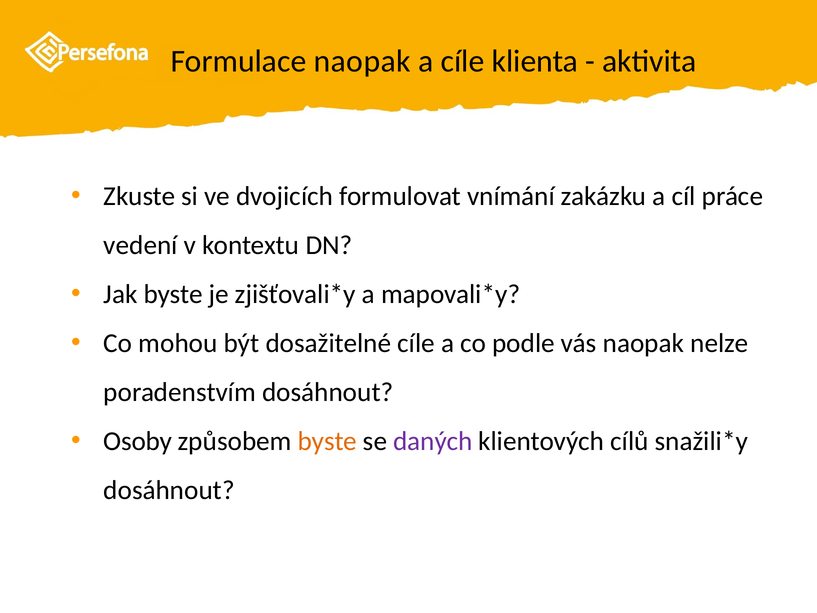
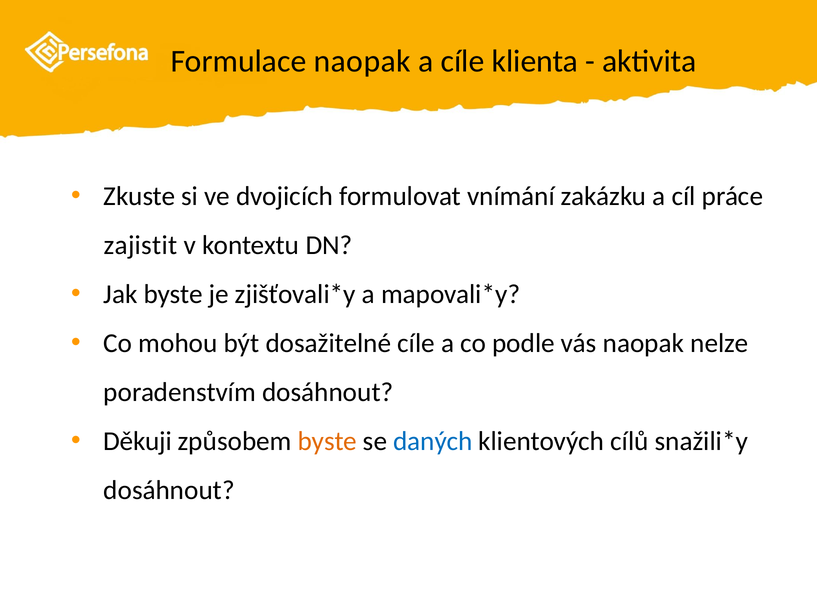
vedení: vedení -> zajistit (140, 245)
Osoby: Osoby -> Děkuji (138, 441)
daných colour: purple -> blue (433, 441)
